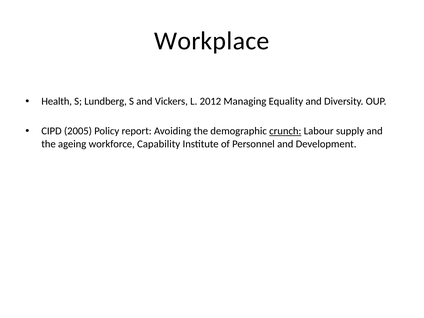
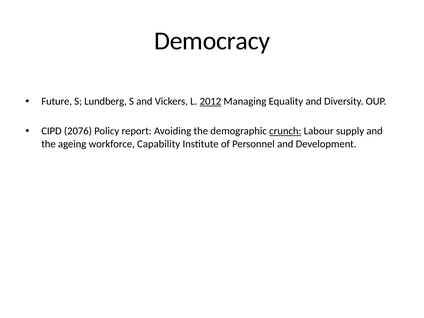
Workplace: Workplace -> Democracy (212, 41)
Health: Health -> Future (57, 101)
2012 underline: none -> present (210, 101)
2005: 2005 -> 2076 (78, 131)
